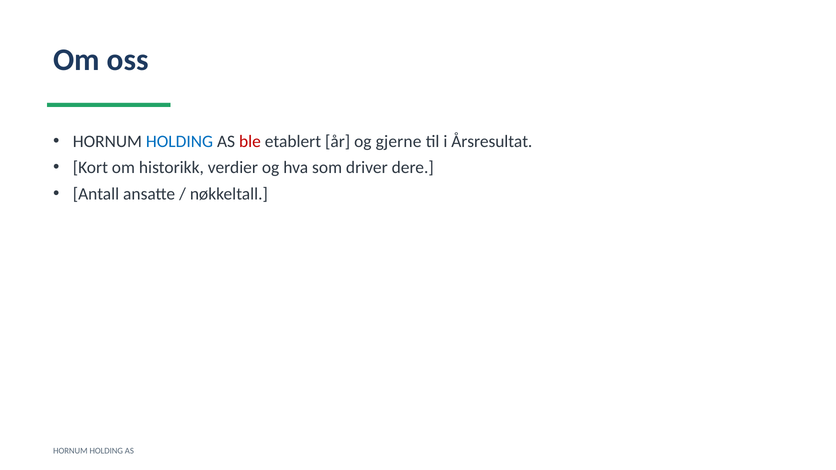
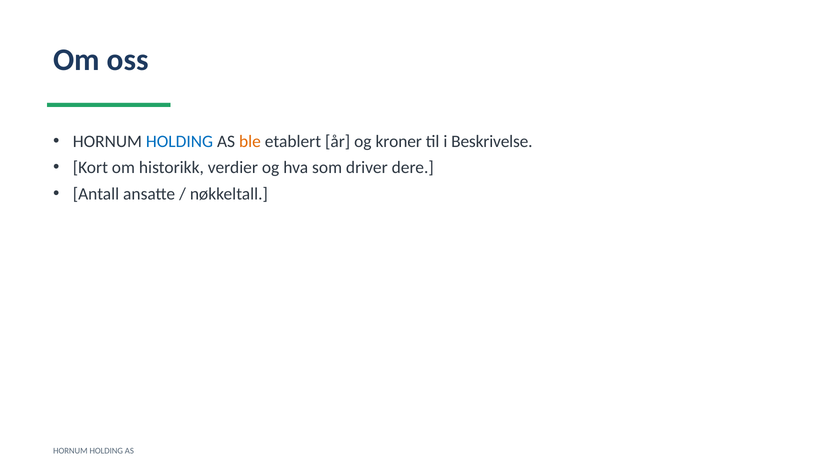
ble colour: red -> orange (250, 142)
gjerne: gjerne -> kroner (399, 142)
Årsresultat: Årsresultat -> Beskrivelse (492, 142)
